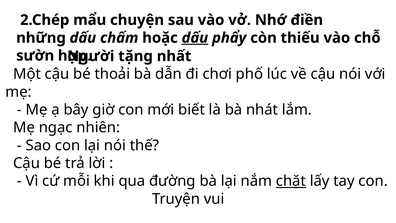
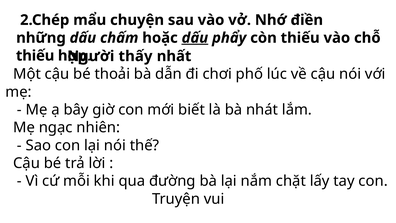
sườn: sườn -> thiếu (35, 56)
tặng: tặng -> thấy (135, 56)
chặt underline: present -> none (291, 181)
